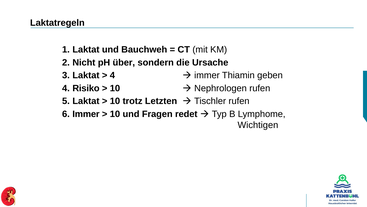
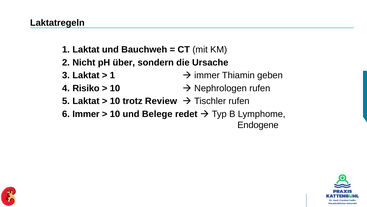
4: 4 -> 1 (112, 75)
Letzten: Letzten -> Review (161, 101)
Fragen: Fragen -> Belege (157, 114)
Wichtigen: Wichtigen -> Endogene (258, 125)
